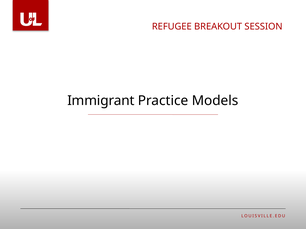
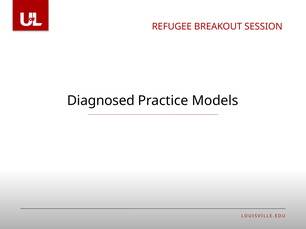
Immigrant: Immigrant -> Diagnosed (101, 101)
